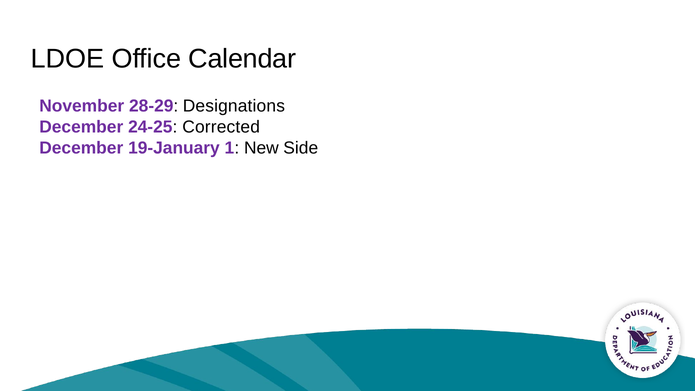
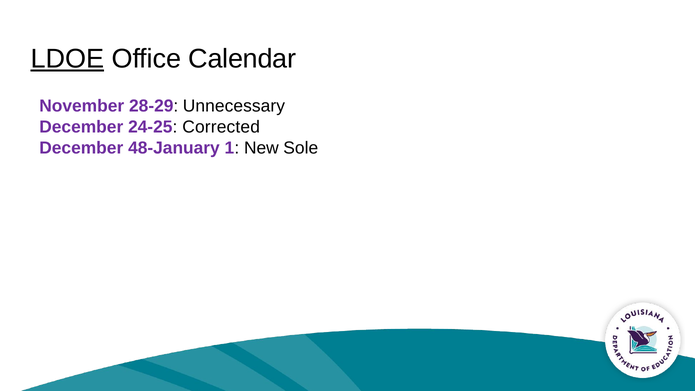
LDOE underline: none -> present (67, 59)
Designations: Designations -> Unnecessary (234, 106)
19-January: 19-January -> 48-January (174, 148)
Side: Side -> Sole (301, 148)
